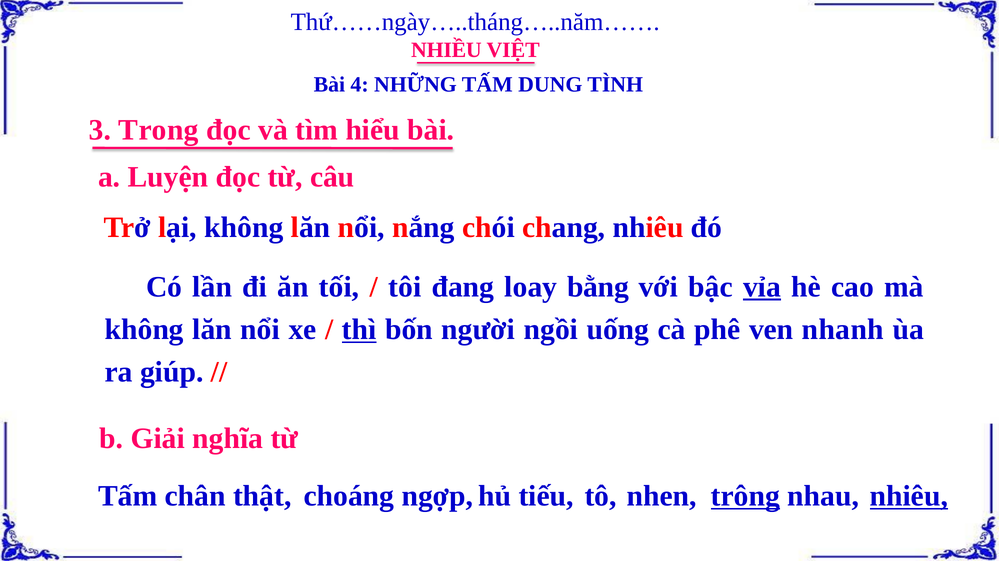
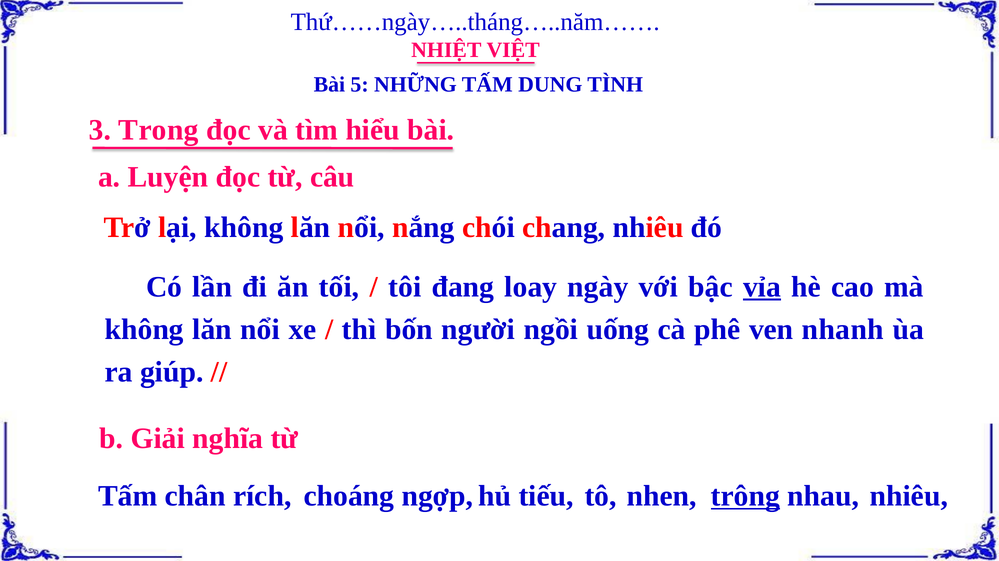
NHIỀU: NHIỀU -> NHIỆT (446, 50)
4: 4 -> 5 (360, 84)
bằng: bằng -> ngày (598, 287)
thì underline: present -> none (359, 330)
thật: thật -> rích (262, 496)
nhiêu underline: present -> none (909, 496)
